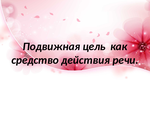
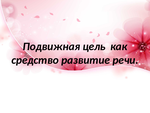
действия: действия -> развитие (86, 60)
